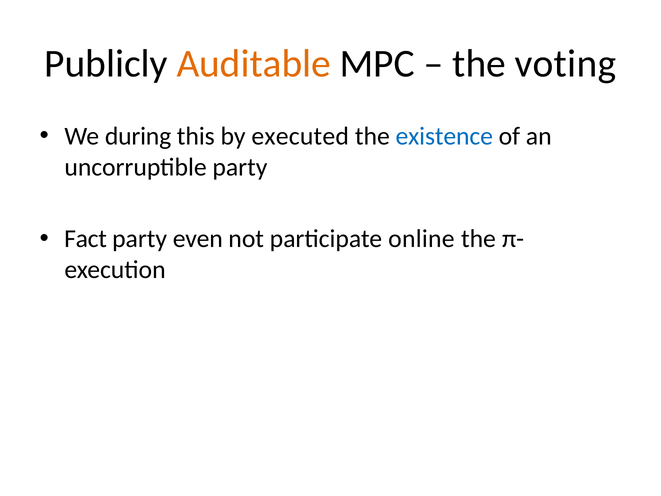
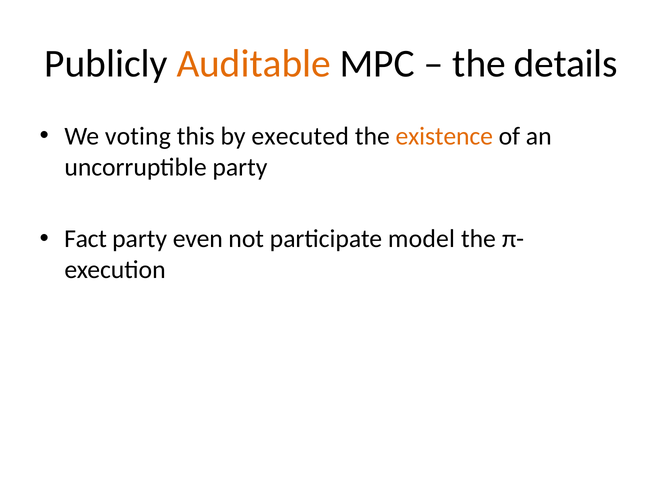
voting: voting -> details (566, 64)
during: during -> voting (138, 136)
existence colour: blue -> orange (444, 136)
online: online -> model (421, 239)
